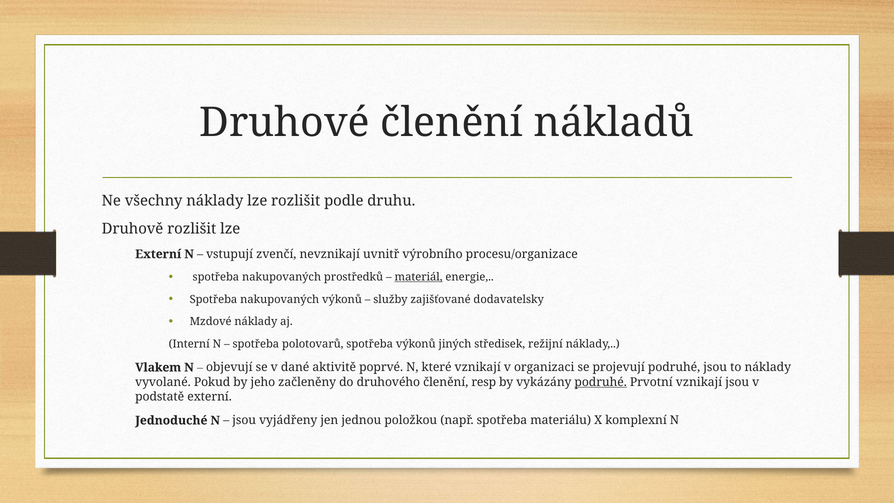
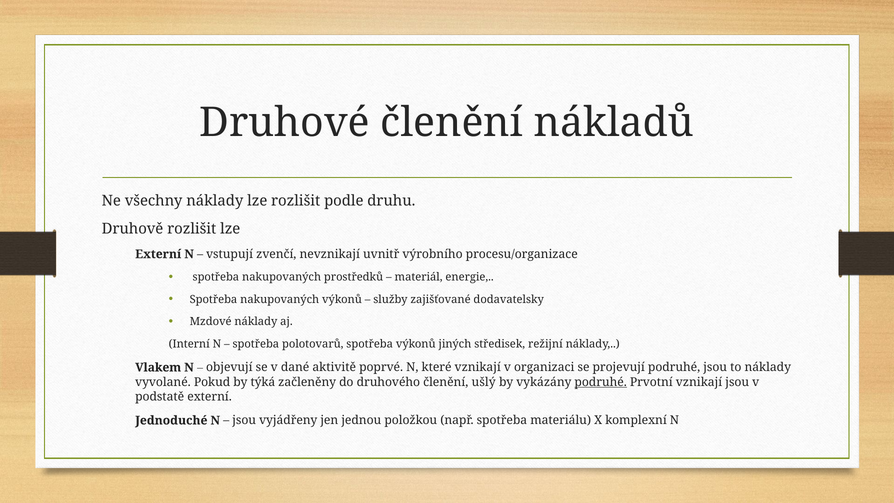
materiál underline: present -> none (419, 277)
jeho: jeho -> týká (263, 382)
resp: resp -> ušlý (484, 382)
